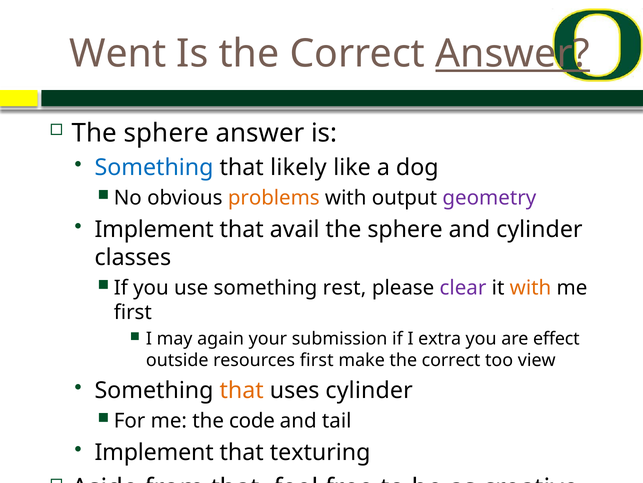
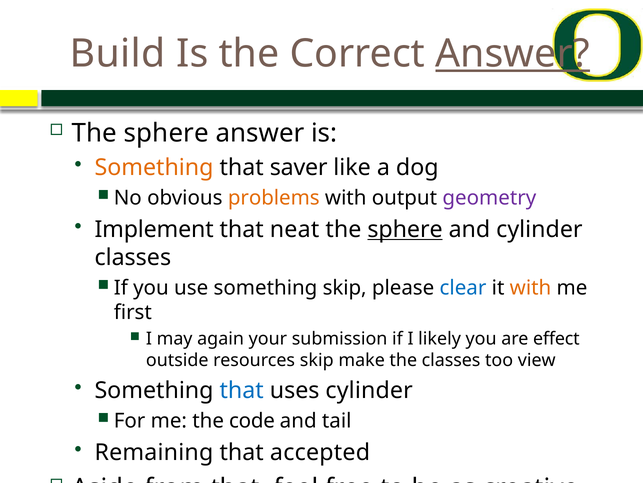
Went: Went -> Build (117, 54)
Something colour: blue -> orange (154, 167)
likely: likely -> saver (299, 167)
avail: avail -> neat (295, 229)
sphere underline: none -> present (405, 229)
something rest: rest -> skip (345, 287)
clear colour: purple -> blue (463, 287)
extra: extra -> likely (440, 339)
resources first: first -> skip (317, 360)
make the correct: correct -> classes (451, 360)
that colour: orange -> blue (242, 390)
Implement: Implement -> Remaining (154, 452)
texturing: texturing -> accepted (320, 452)
